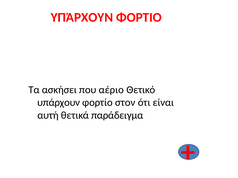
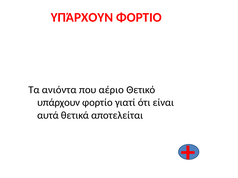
ασκήσει: ασκήσει -> ανιόντα (59, 90)
στον: στον -> γιατί (125, 103)
αυτή: αυτή -> αυτά (48, 116)
παράδειγμα: παράδειγμα -> αποτελείται (117, 116)
